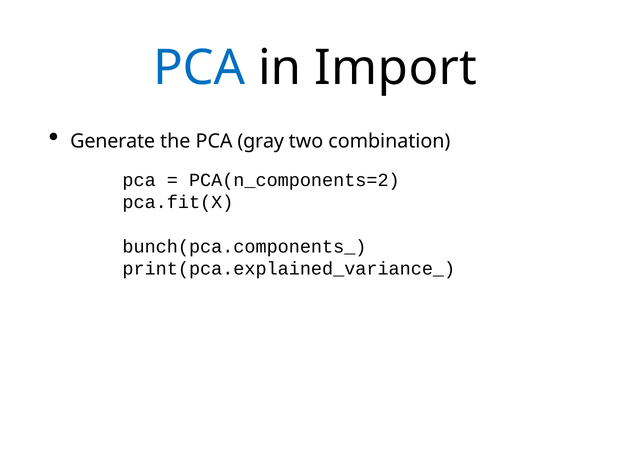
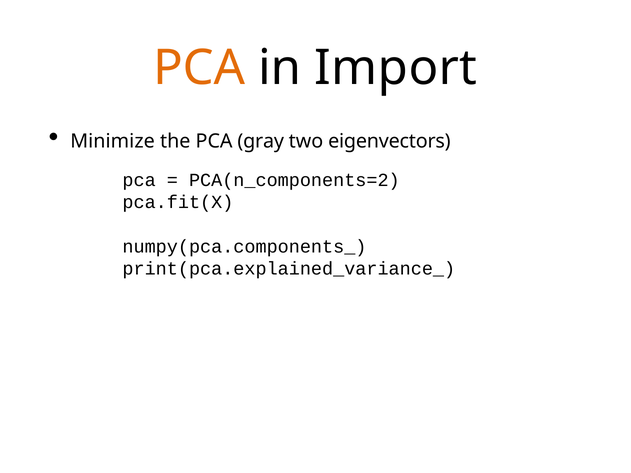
PCA colour: blue -> orange (199, 68)
Generate: Generate -> Minimize (113, 141)
combination: combination -> eigenvectors (389, 141)
bunch(pca.components_: bunch(pca.components_ -> numpy(pca.components_ (244, 247)
